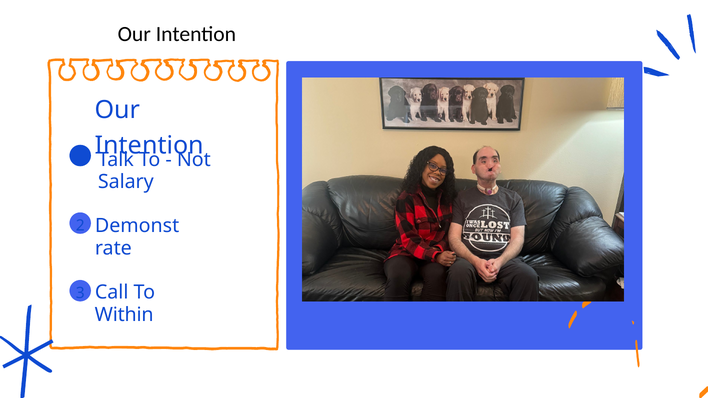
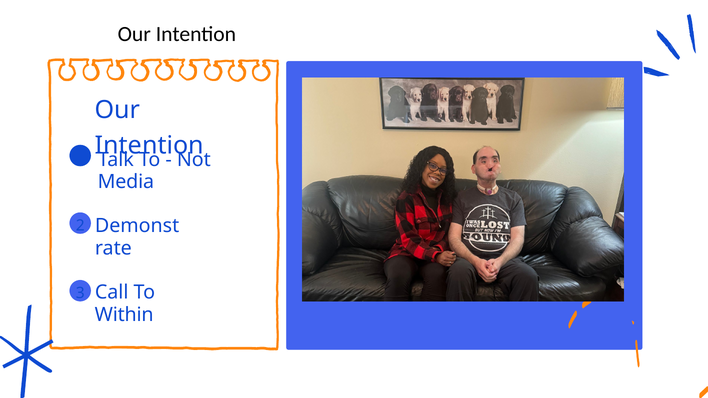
Salary: Salary -> Media (126, 182)
